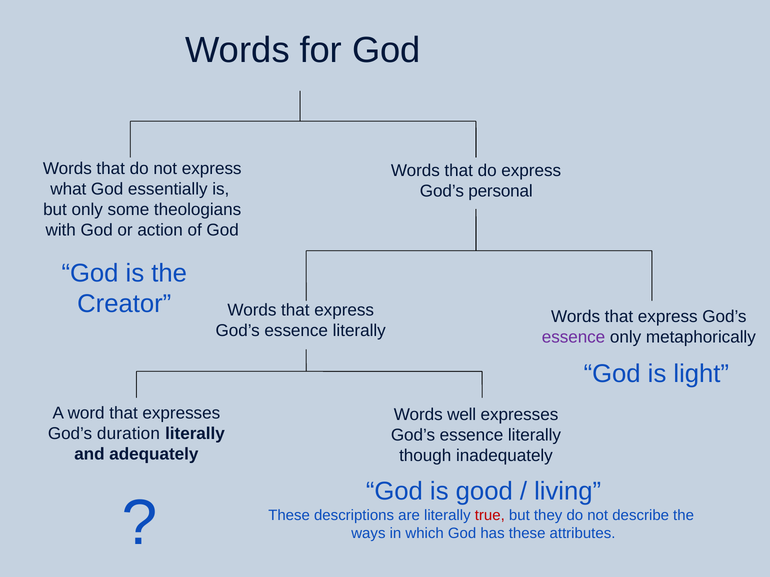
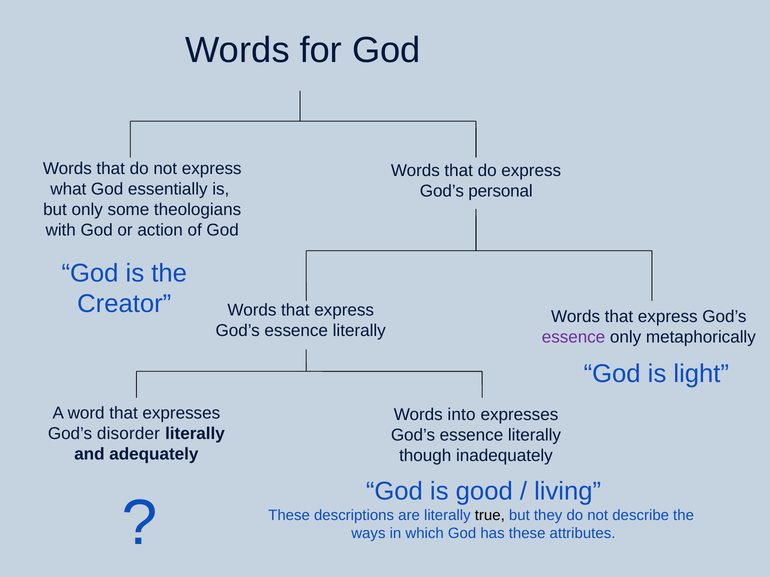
well: well -> into (462, 415)
duration: duration -> disorder (128, 434)
true colour: red -> black (490, 516)
